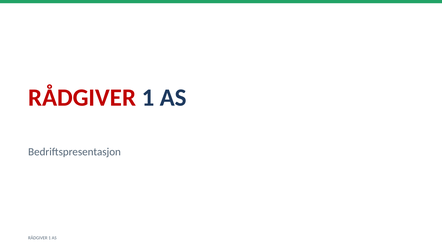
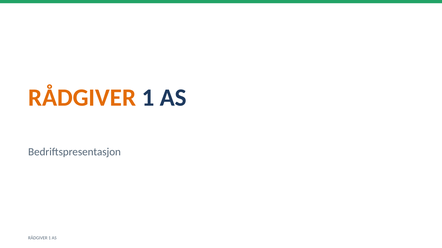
RÅDGIVER colour: red -> orange (82, 98)
